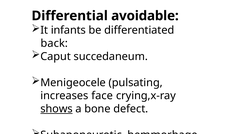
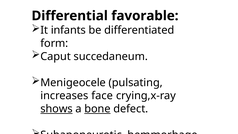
avoidable: avoidable -> favorable (145, 16)
back: back -> form (54, 43)
bone underline: none -> present (97, 109)
